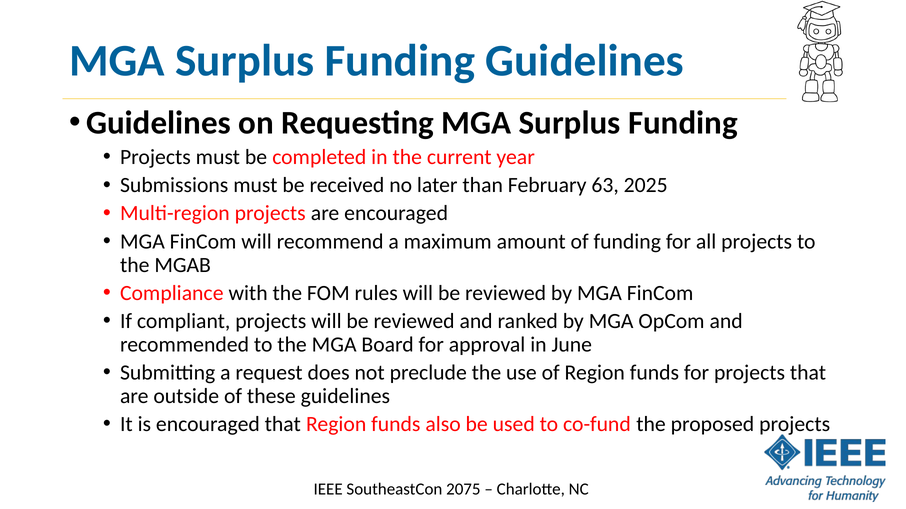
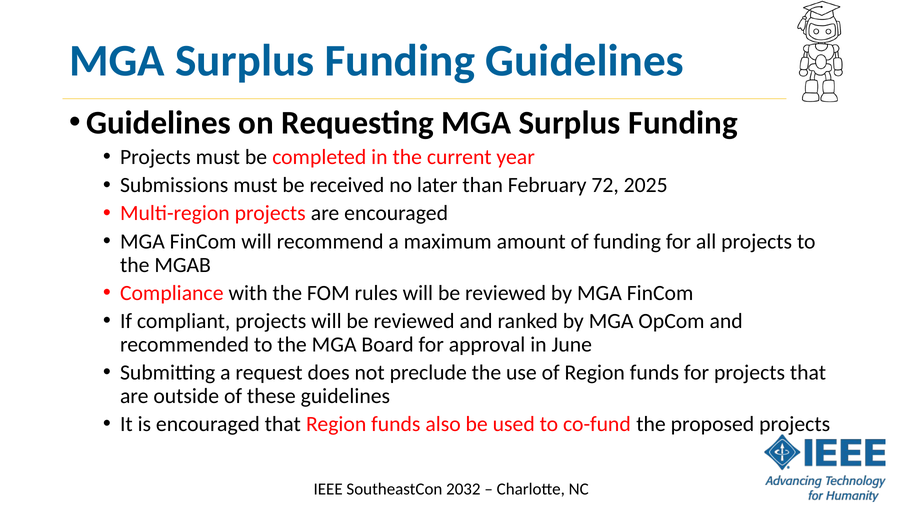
63: 63 -> 72 (605, 185)
2075: 2075 -> 2032 (463, 490)
